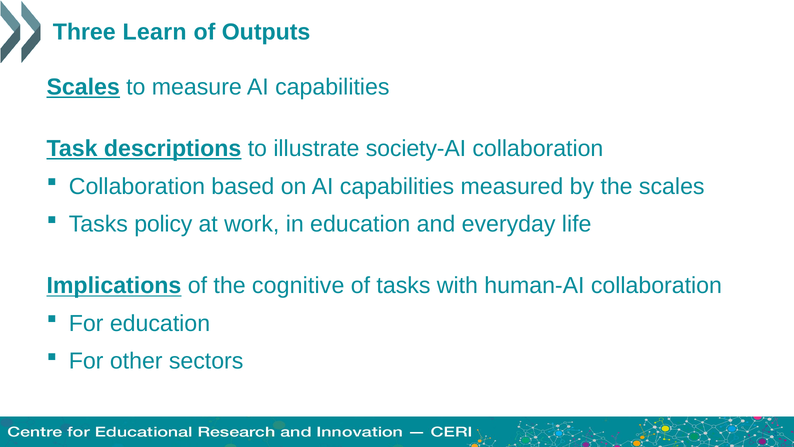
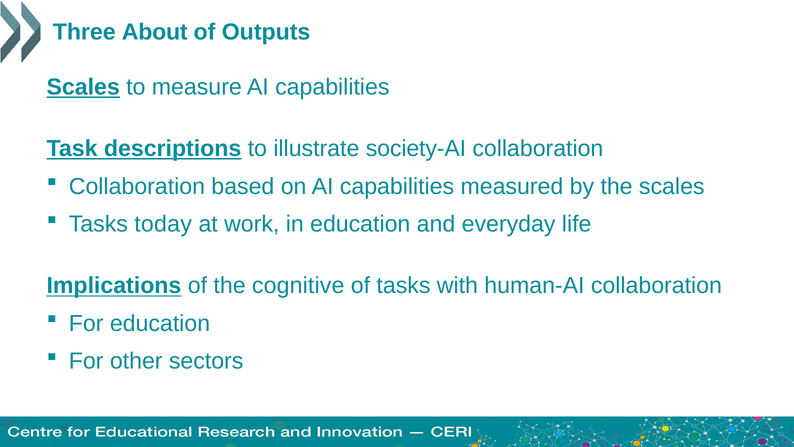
Learn: Learn -> About (155, 32)
policy: policy -> today (163, 224)
